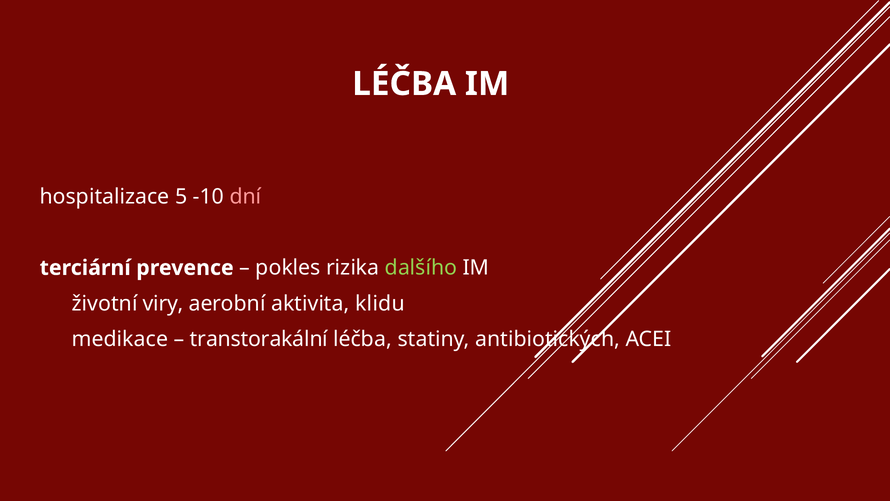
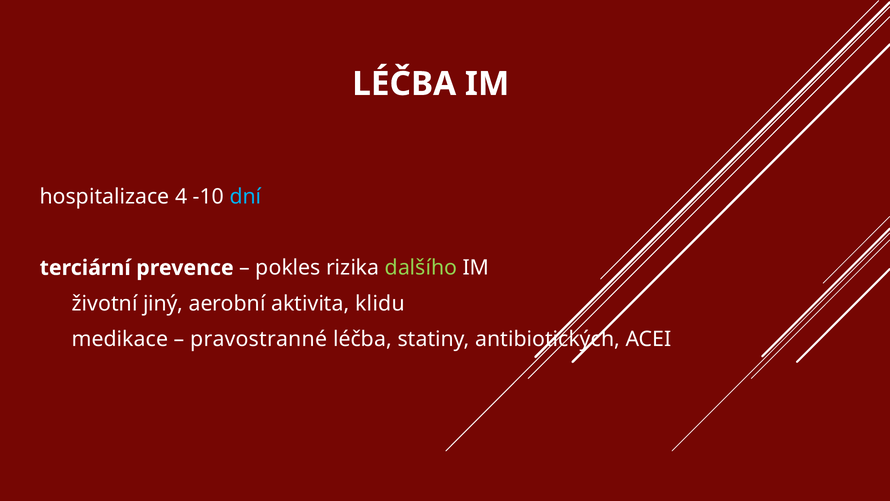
5: 5 -> 4 (181, 196)
dní colour: pink -> light blue (246, 196)
viry: viry -> jiný (163, 303)
transtorakální: transtorakální -> pravostranné (259, 339)
